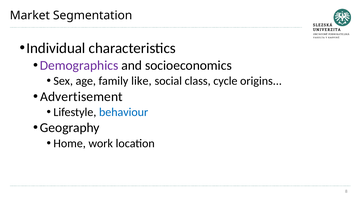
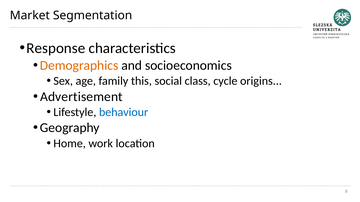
Individual: Individual -> Response (56, 48)
Demographics colour: purple -> orange (79, 66)
like: like -> this (141, 81)
